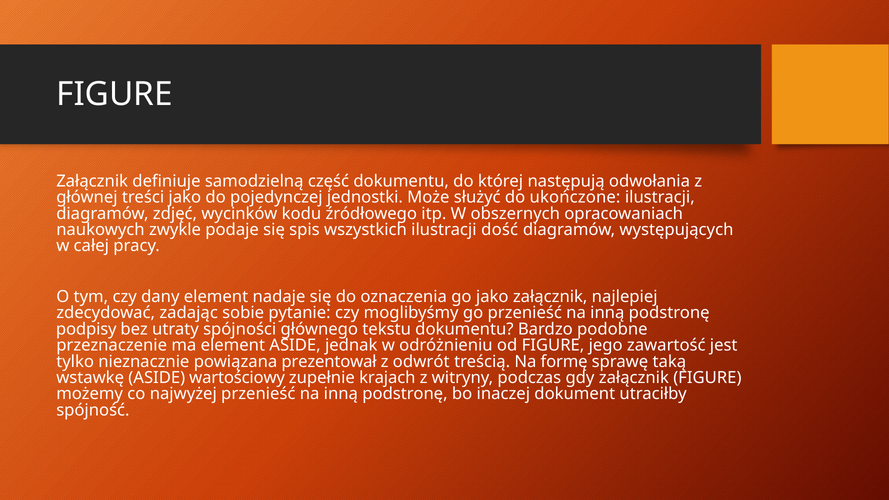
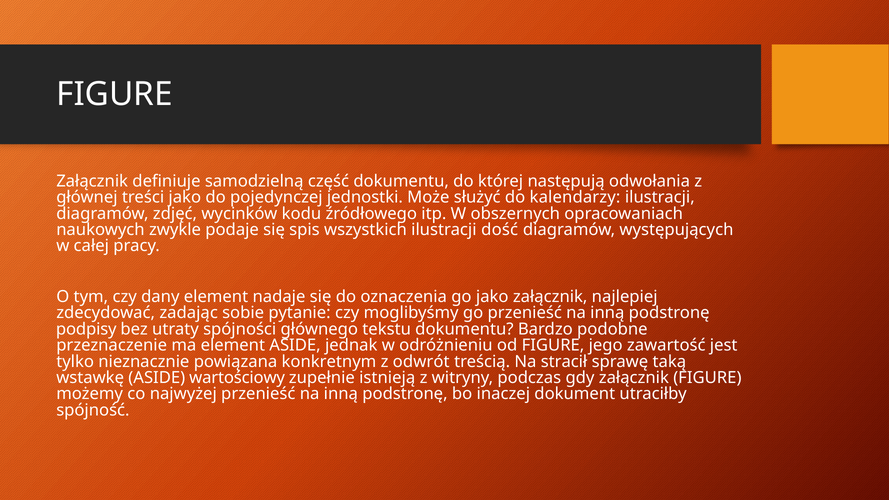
ukończone: ukończone -> kalendarzy (575, 197)
prezentował: prezentował -> konkretnym (329, 362)
formę: formę -> stracił (564, 362)
krajach: krajach -> istnieją (387, 378)
